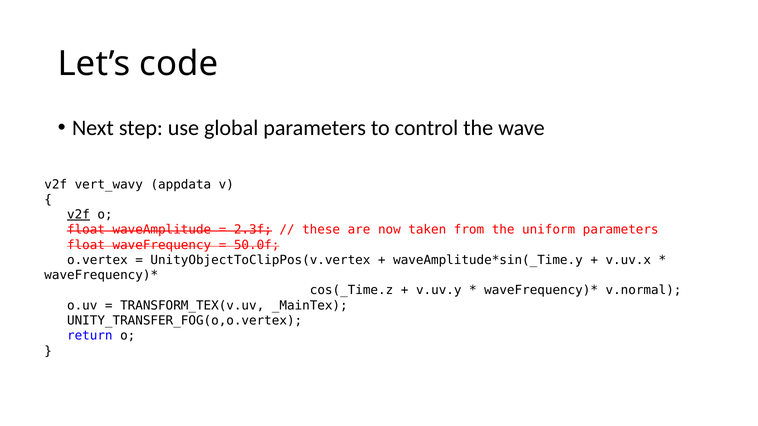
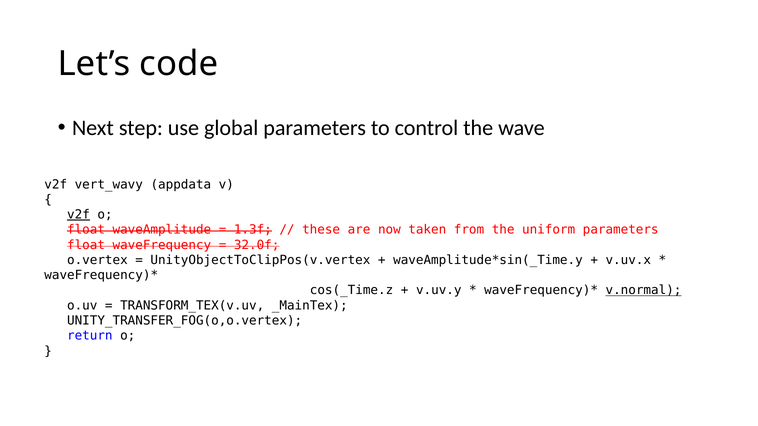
2.3f: 2.3f -> 1.3f (253, 230)
50.0f: 50.0f -> 32.0f (257, 245)
v.normal underline: none -> present (643, 291)
